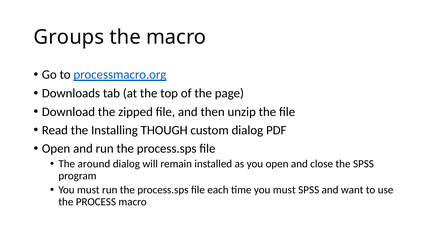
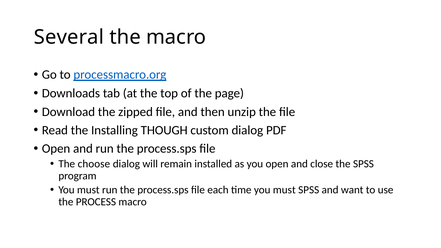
Groups: Groups -> Several (69, 37)
around: around -> choose (94, 164)
